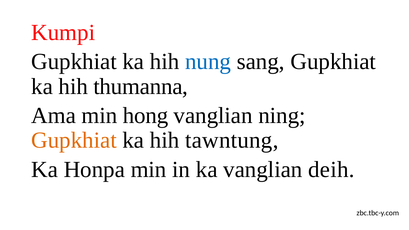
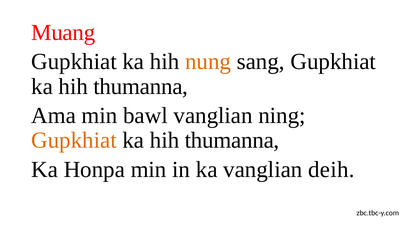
Kumpi: Kumpi -> Muang (63, 33)
nung colour: blue -> orange (208, 62)
hong: hong -> bawl (145, 116)
tawntung: tawntung -> thumanna (232, 140)
